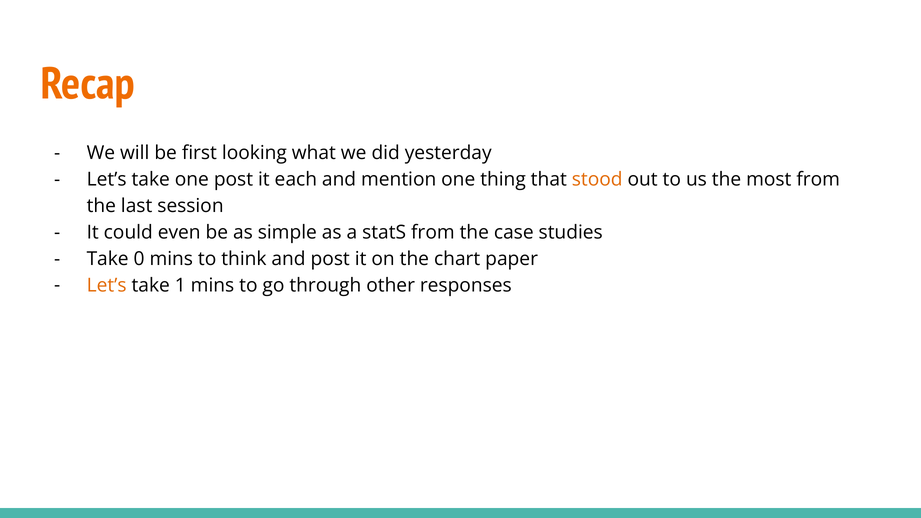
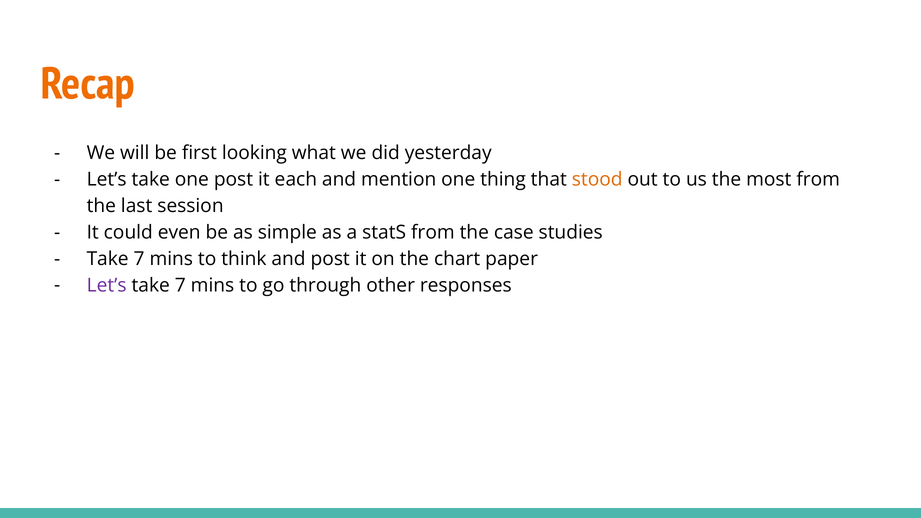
0: 0 -> 7 (139, 259)
Let’s colour: orange -> purple (107, 285)
1: 1 -> 7 (180, 285)
